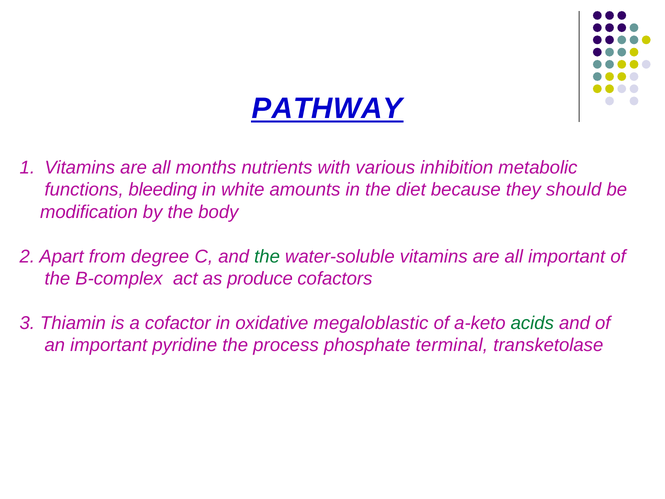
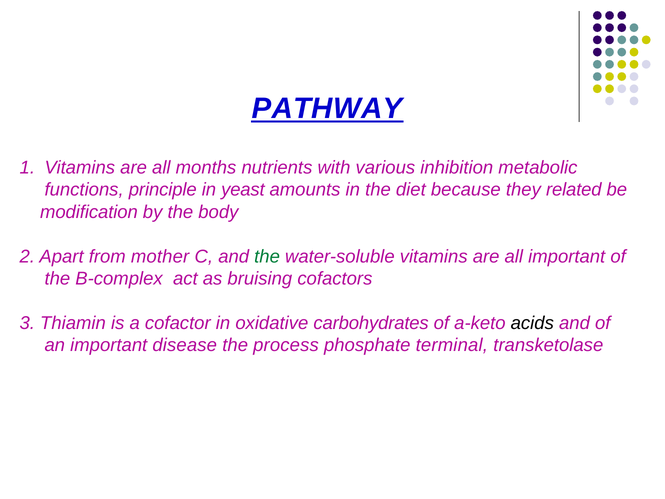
bleeding: bleeding -> principle (163, 190)
white: white -> yeast (243, 190)
should: should -> related (574, 190)
degree: degree -> mother (160, 256)
produce: produce -> bruising (260, 278)
megaloblastic: megaloblastic -> carbohydrates (371, 323)
acids colour: green -> black (532, 323)
pyridine: pyridine -> disease (185, 345)
